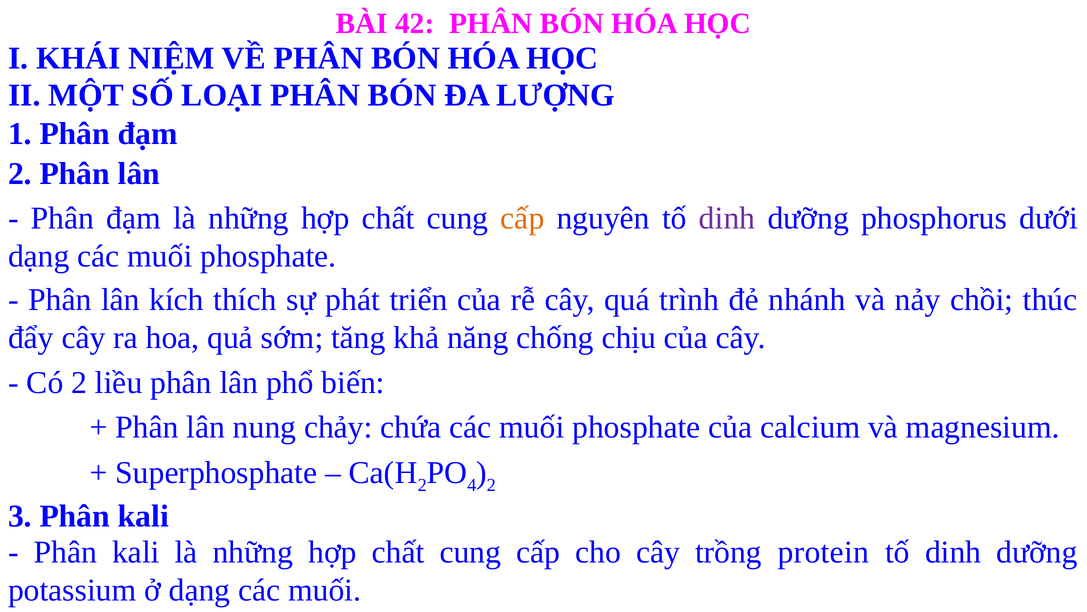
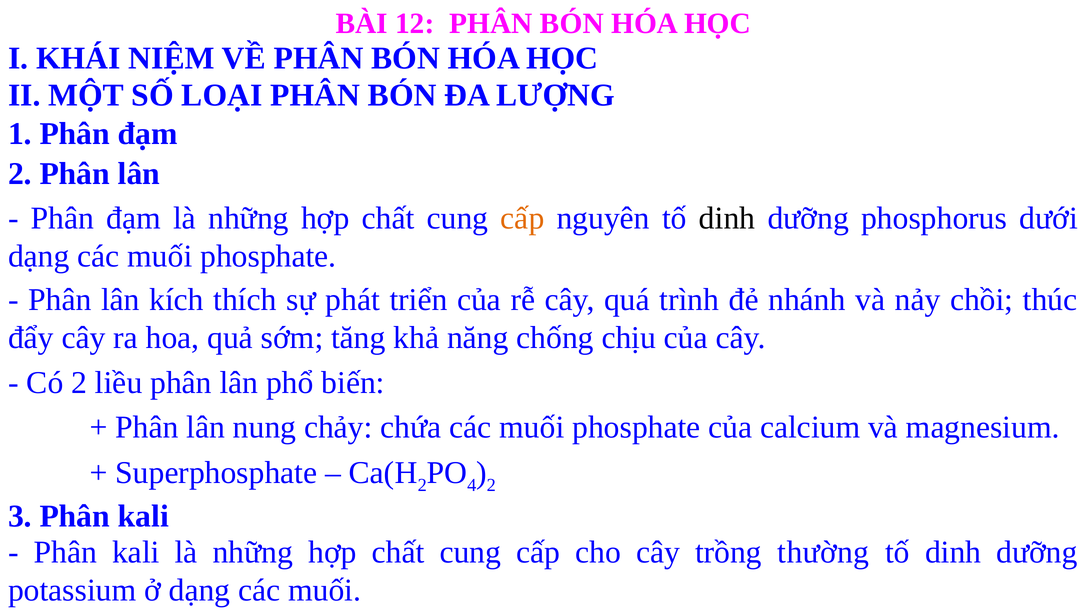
42: 42 -> 12 (415, 24)
dinh colour: purple -> black (727, 218)
protein: protein -> thường (823, 552)
